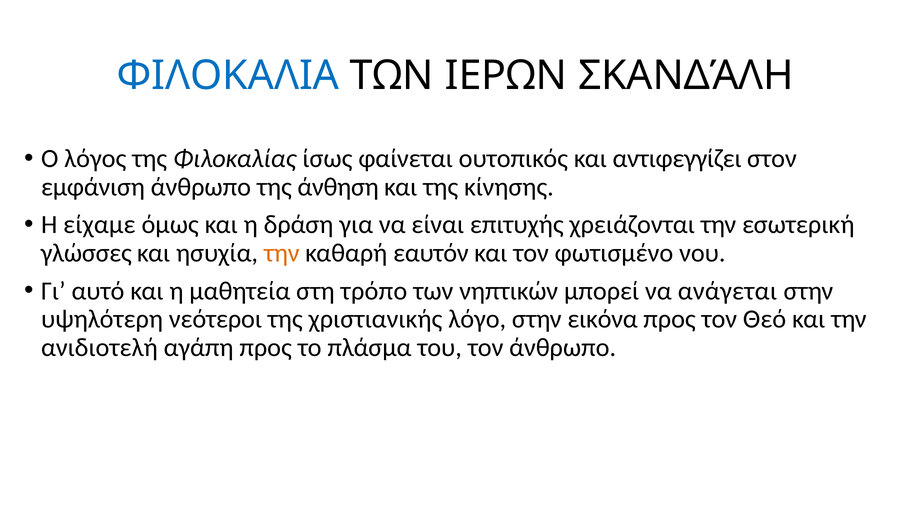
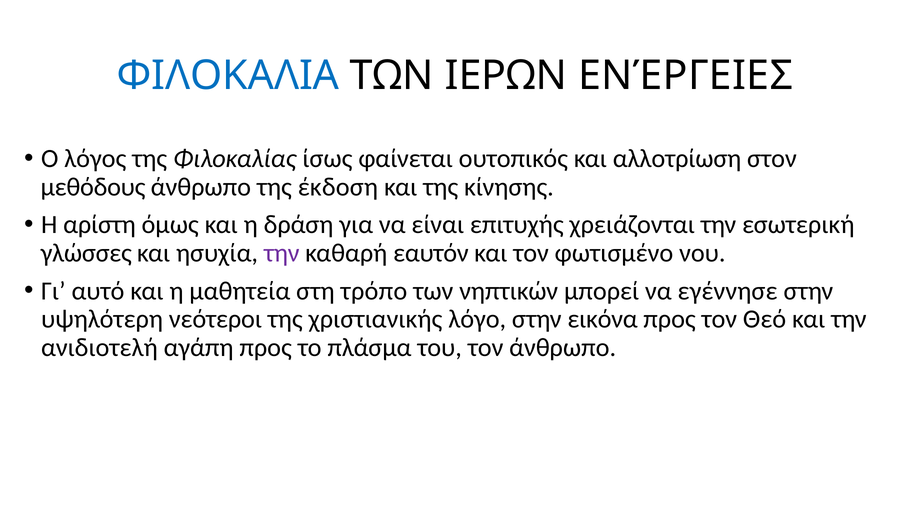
ΣΚΑΝΔΆΛΗ: ΣΚΑΝΔΆΛΗ -> ΕΝΈΡΓΕΙΕΣ (686, 76)
αντιφεγγίζει: αντιφεγγίζει -> αλλοτρίωση (677, 159)
εμφάνιση: εμφάνιση -> μεθόδους (93, 187)
άνθηση: άνθηση -> έκδοση (338, 187)
είχαμε: είχαμε -> αρίστη (100, 225)
την colour: orange -> purple (282, 253)
ανάγεται: ανάγεται -> εγέννησε (728, 291)
